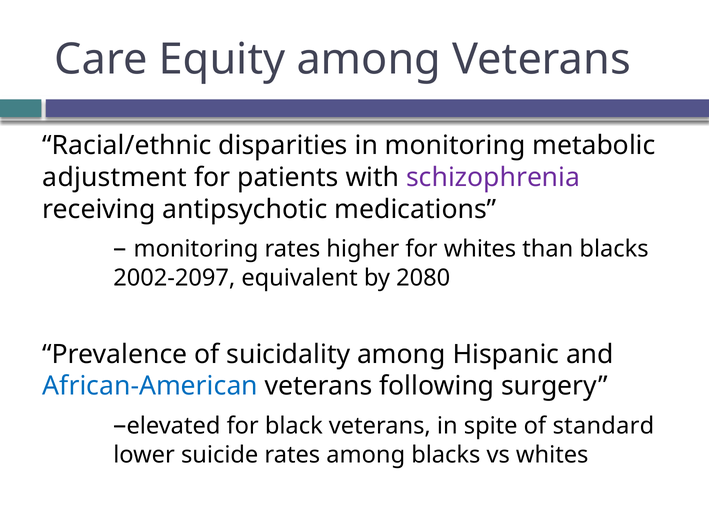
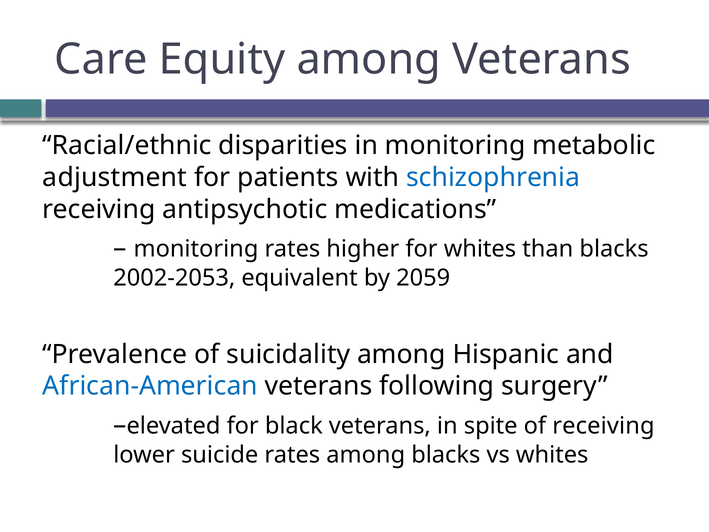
schizophrenia colour: purple -> blue (493, 177)
2002-2097: 2002-2097 -> 2002-2053 (174, 278)
2080: 2080 -> 2059 (423, 278)
of standard: standard -> receiving (603, 426)
